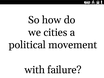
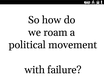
cities: cities -> roam (55, 32)
